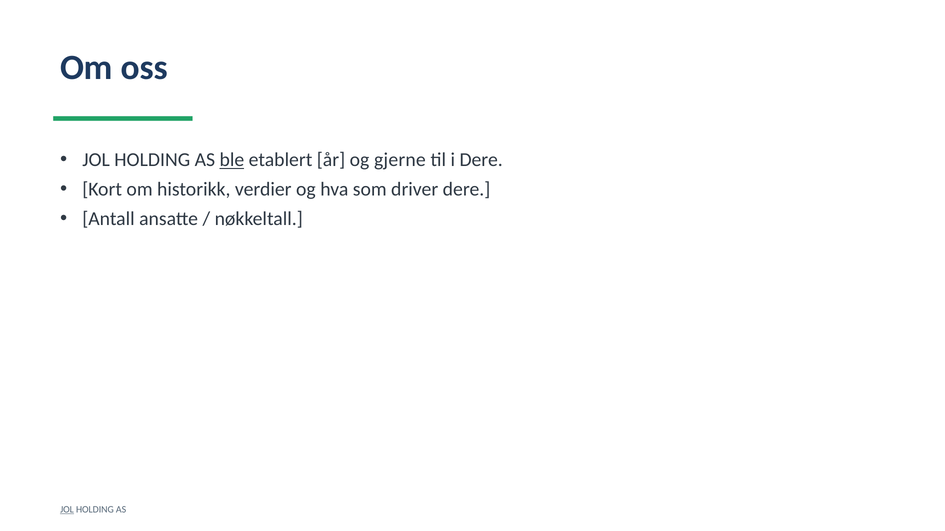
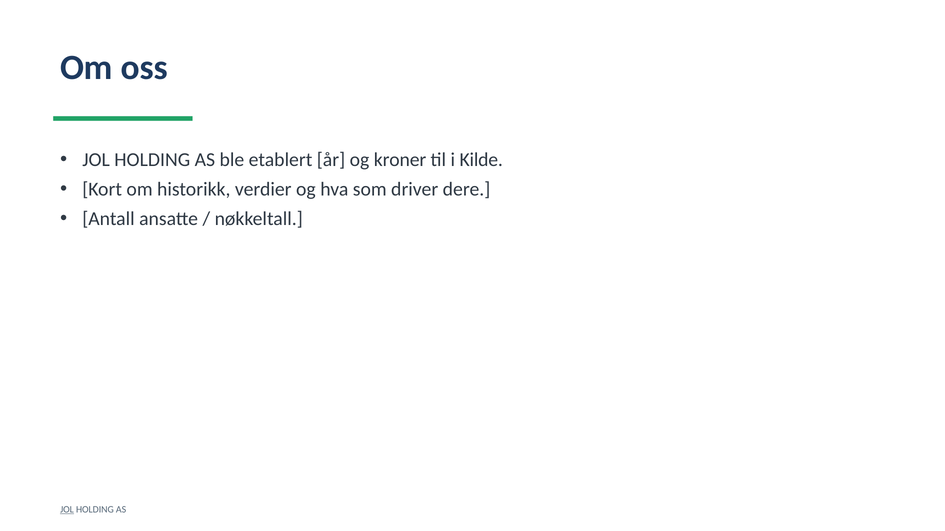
ble underline: present -> none (232, 160)
gjerne: gjerne -> kroner (400, 160)
i Dere: Dere -> Kilde (481, 160)
